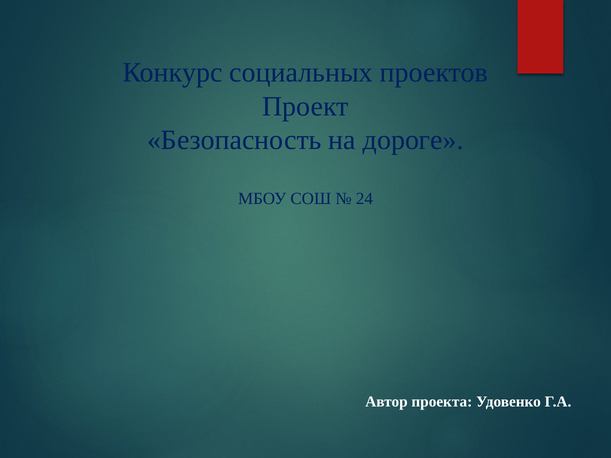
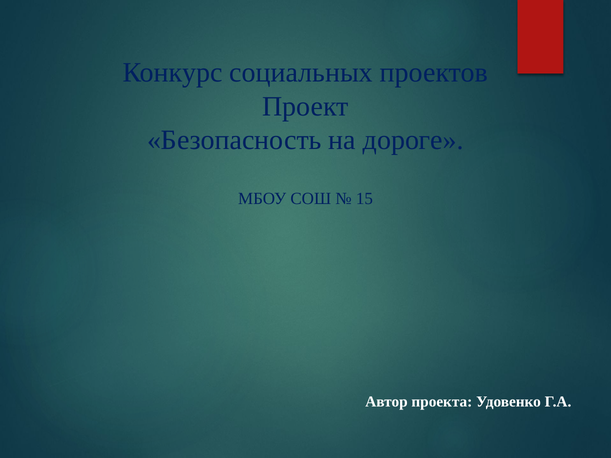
24: 24 -> 15 (364, 199)
